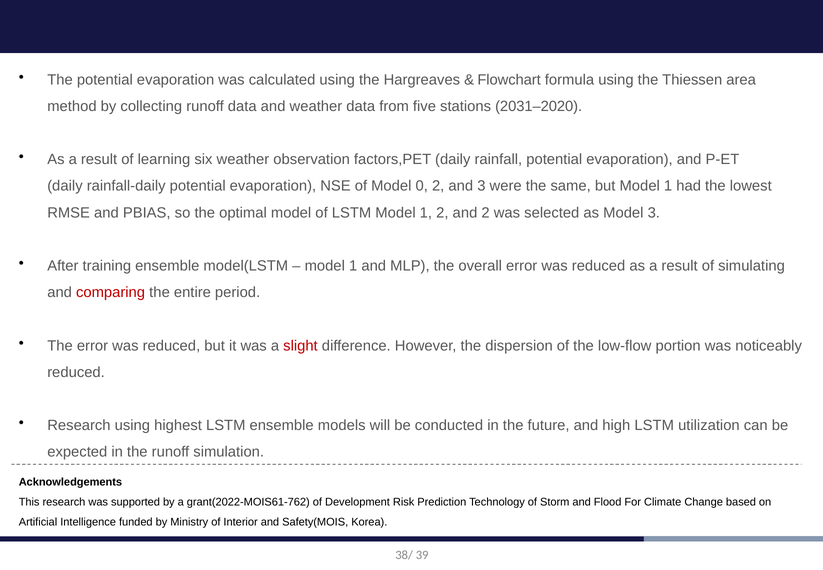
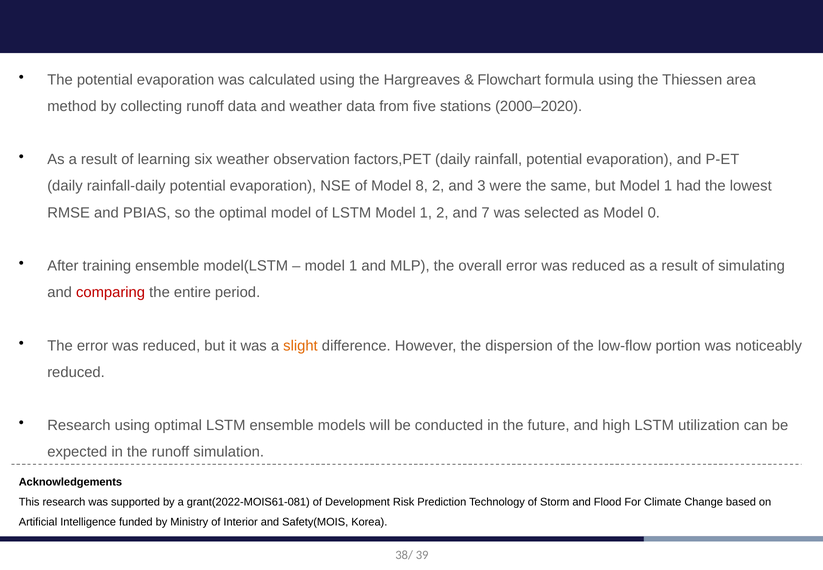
2031–2020: 2031–2020 -> 2000–2020 (539, 106)
0: 0 -> 8 (422, 186)
and 2: 2 -> 7 (486, 213)
Model 3: 3 -> 0 (654, 213)
slight colour: red -> orange (300, 346)
using highest: highest -> optimal (178, 425)
grant(2022-MOIS61-762: grant(2022-MOIS61-762 -> grant(2022-MOIS61-081 (248, 502)
